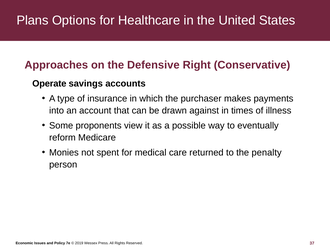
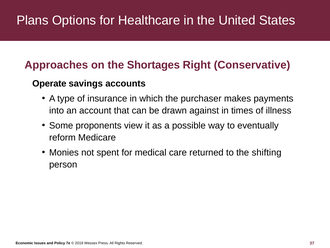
Defensive: Defensive -> Shortages (153, 65)
penalty: penalty -> shifting (267, 152)
